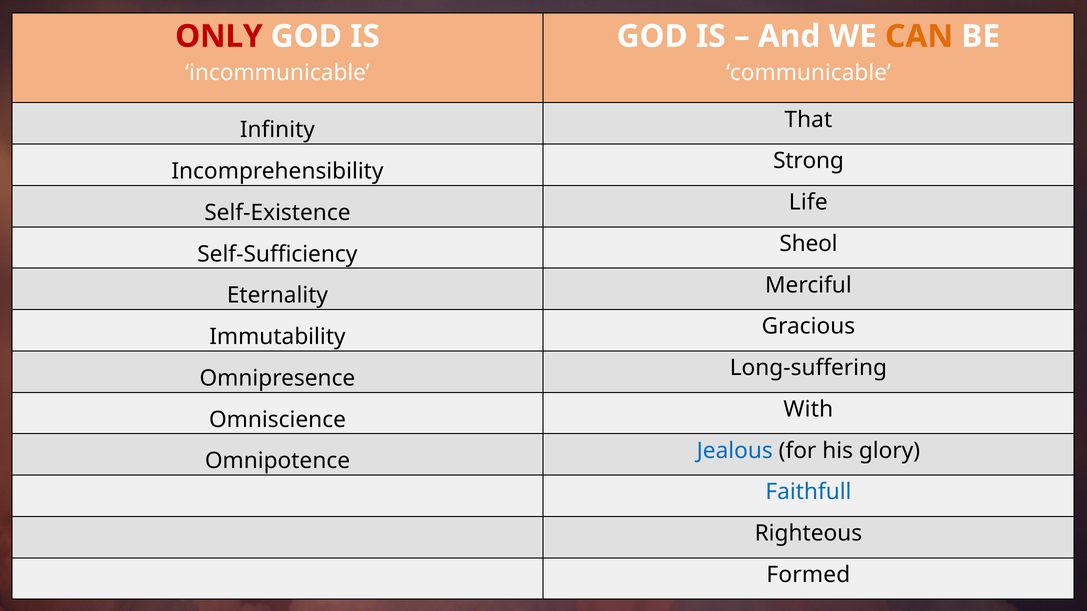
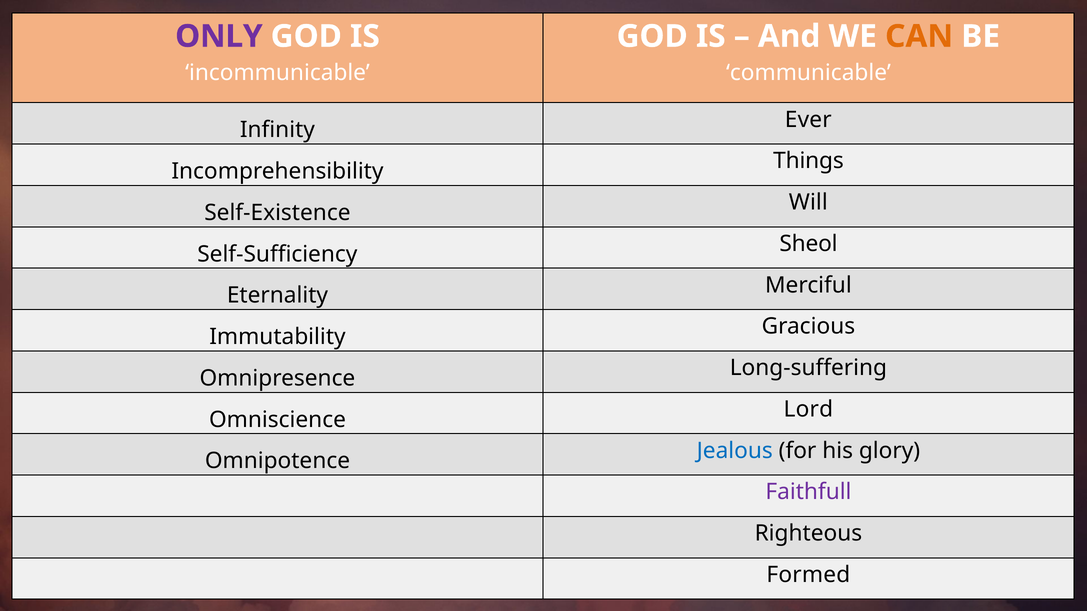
ONLY colour: red -> purple (219, 36)
That: That -> Ever (808, 120)
Strong: Strong -> Things (808, 161)
Life: Life -> Will (808, 202)
With: With -> Lord (808, 409)
Faithfull colour: blue -> purple (808, 492)
